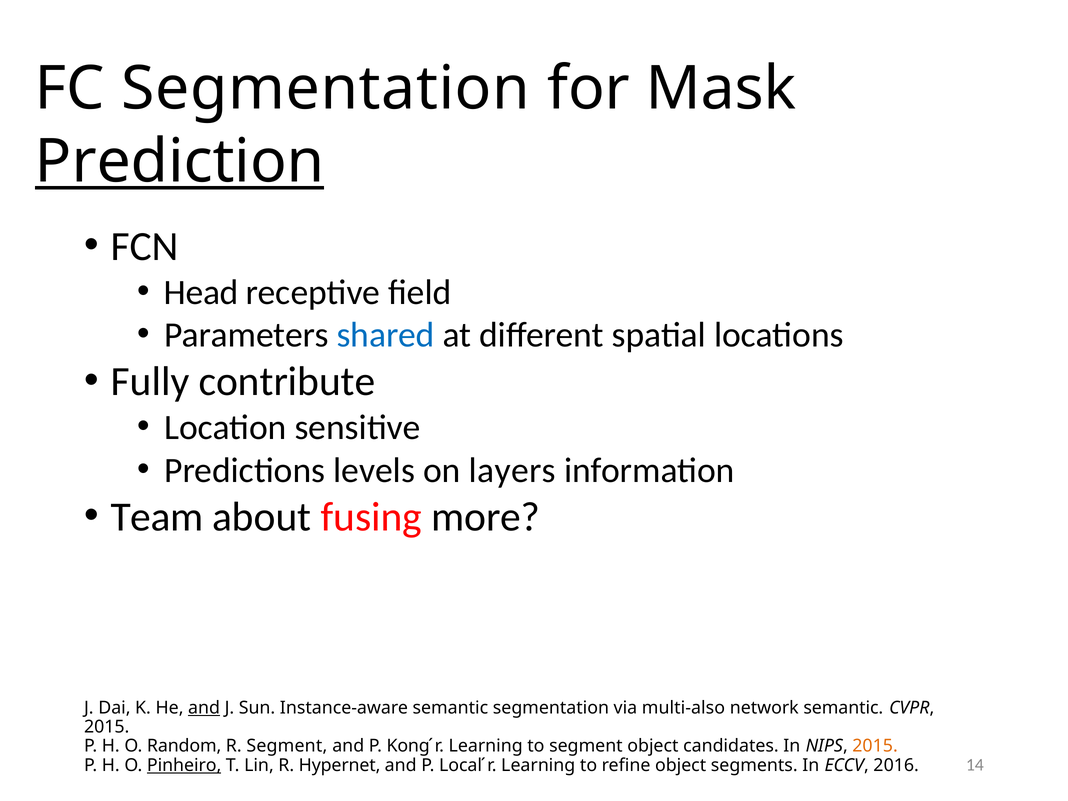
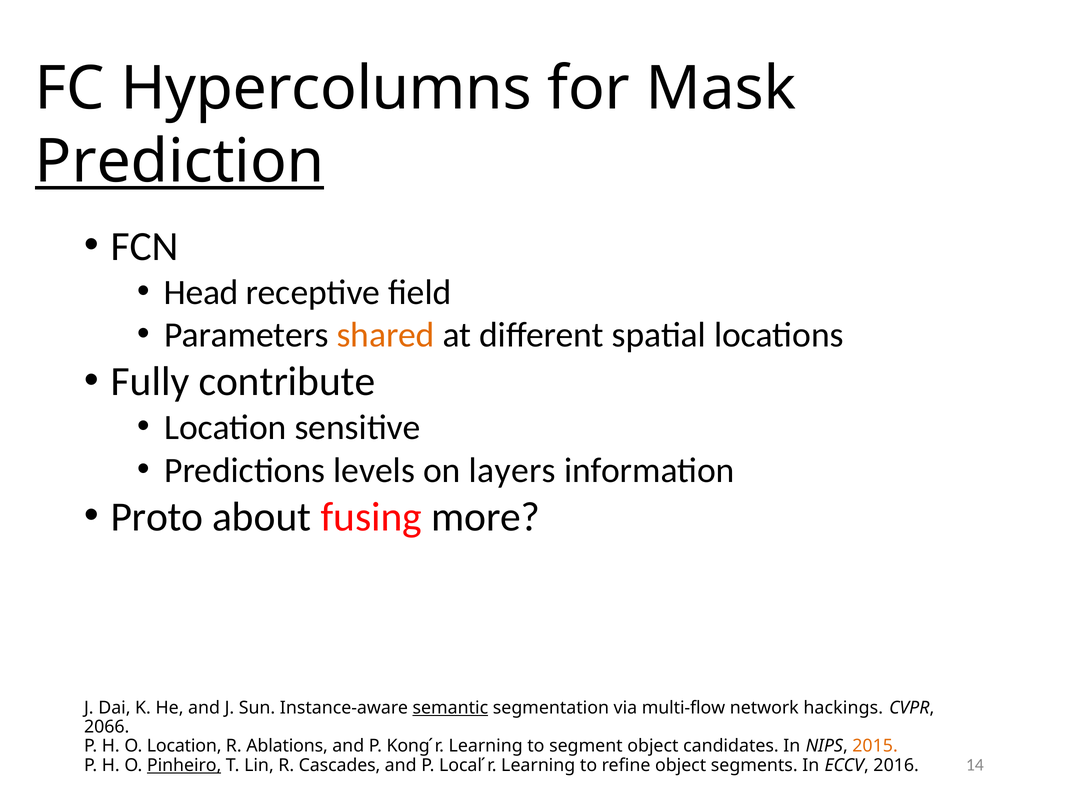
FC Segmentation: Segmentation -> Hypercolumns (326, 89)
shared colour: blue -> orange (386, 335)
Team: Team -> Proto (157, 517)
and underline: present -> none (204, 708)
semantic underline: none -> present (450, 708)
multi-also: multi-also -> multi-flow (684, 708)
network semantic: semantic -> hackings (843, 708)
2015: 2015 -> 2066 (107, 727)
O Random: Random -> Location (184, 746)
R Segment: Segment -> Ablations (287, 746)
Hypernet: Hypernet -> Cascades (340, 765)
